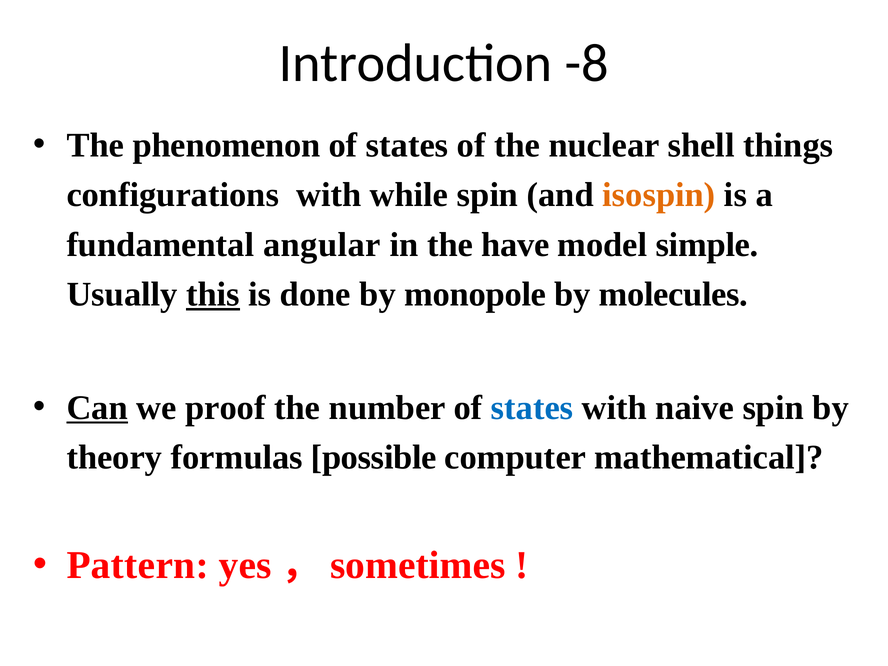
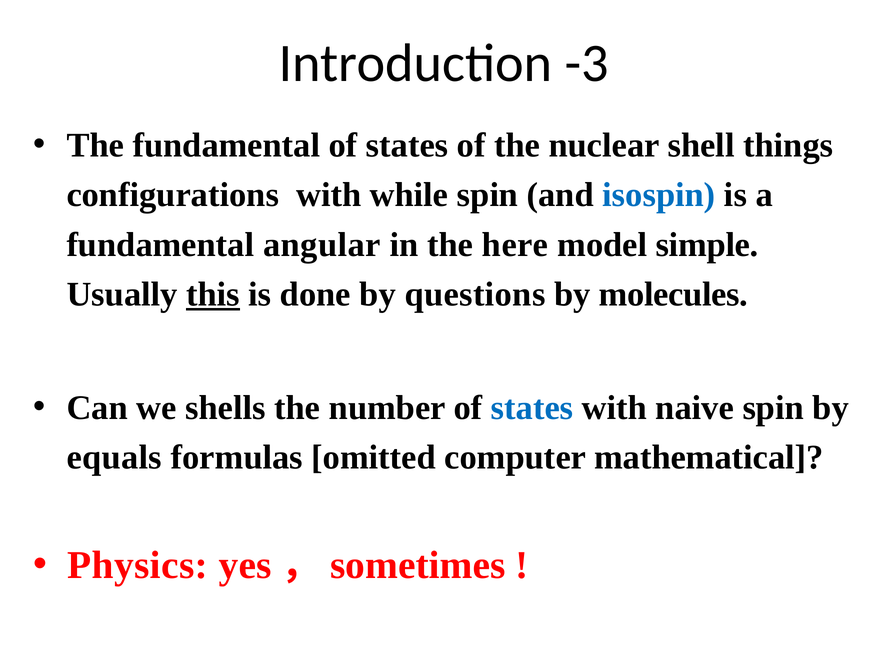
-8: -8 -> -3 (587, 64)
The phenomenon: phenomenon -> fundamental (226, 145)
isospin colour: orange -> blue (659, 195)
have: have -> here (515, 245)
monopole: monopole -> questions (475, 294)
Can underline: present -> none (97, 408)
proof: proof -> shells (225, 408)
theory: theory -> equals (114, 457)
possible: possible -> omitted (374, 457)
Pattern: Pattern -> Physics (138, 565)
